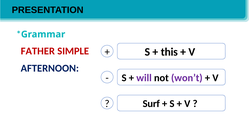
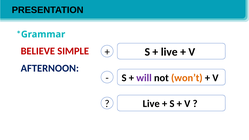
FATHER: FATHER -> BELIEVE (38, 51)
this: this -> live (169, 52)
won’t colour: purple -> orange (187, 78)
Surf: Surf -> Live (151, 104)
